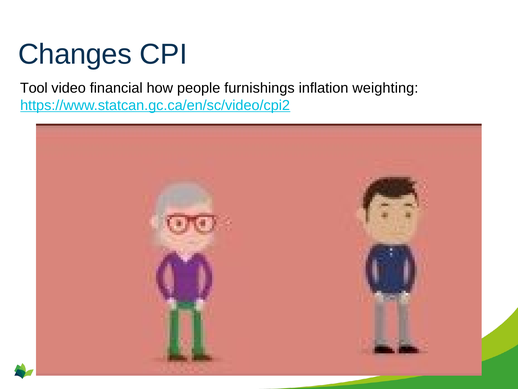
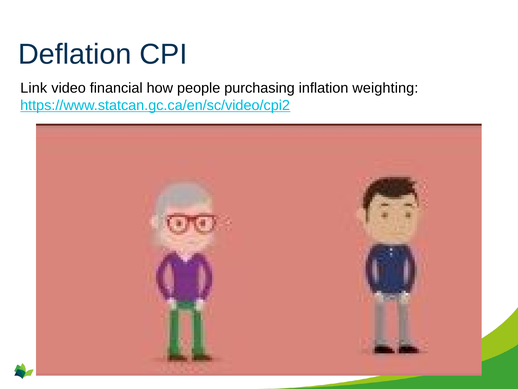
Changes: Changes -> Deflation (75, 54)
Tool: Tool -> Link (34, 88)
furnishings: furnishings -> purchasing (260, 88)
